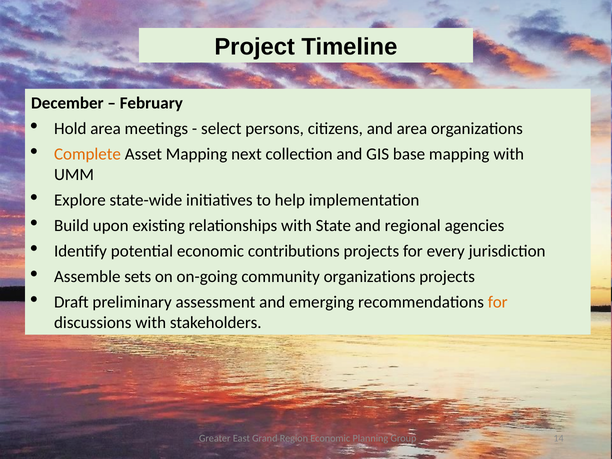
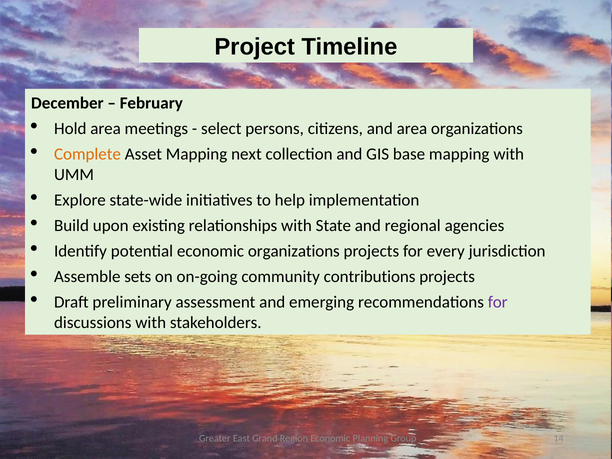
economic contributions: contributions -> organizations (294, 251)
community organizations: organizations -> contributions (370, 277)
for colour: orange -> purple (498, 302)
